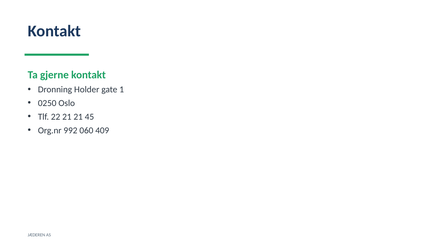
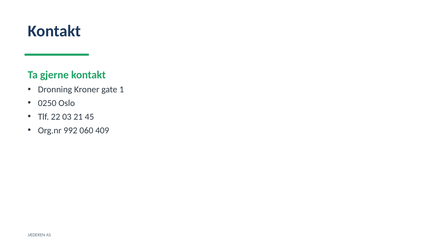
Holder: Holder -> Kroner (87, 90)
22 21: 21 -> 03 (67, 117)
